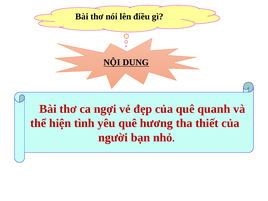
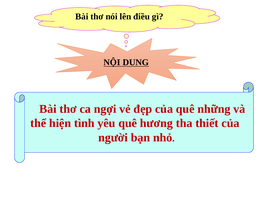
quanh: quanh -> những (214, 109)
